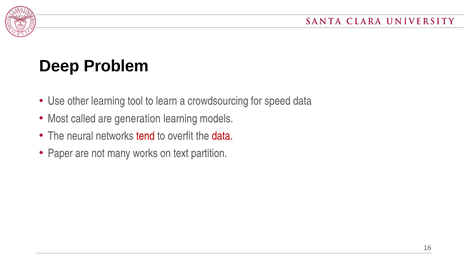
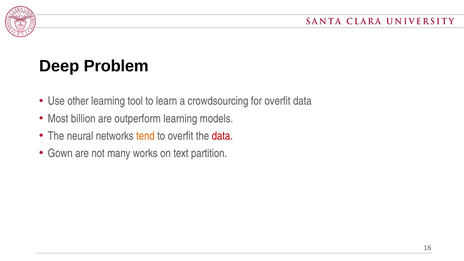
for speed: speed -> overfit (278, 101)
called: called -> billion (83, 119)
generation: generation -> outperform (138, 119)
tend colour: red -> orange (145, 136)
Paper: Paper -> Gown (60, 153)
